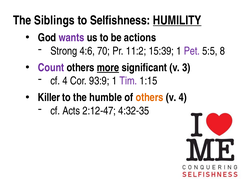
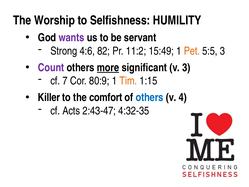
Siblings: Siblings -> Worship (54, 20)
HUMILITY underline: present -> none (177, 20)
actions: actions -> servant (140, 38)
70: 70 -> 82 (104, 51)
15:39: 15:39 -> 15:49 (161, 51)
Pet colour: purple -> orange (192, 51)
5:5 8: 8 -> 3 (222, 51)
cf 4: 4 -> 7 (65, 81)
93:9: 93:9 -> 80:9 (99, 81)
Tim colour: purple -> orange (128, 81)
humble: humble -> comfort (106, 97)
others colour: orange -> blue (150, 97)
2:12-47: 2:12-47 -> 2:43-47 (99, 111)
